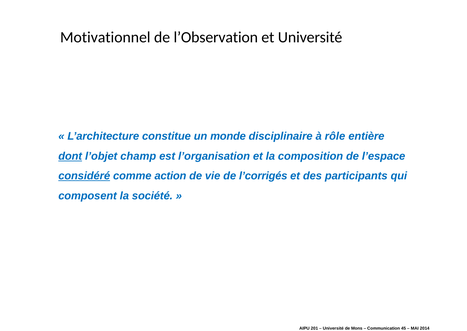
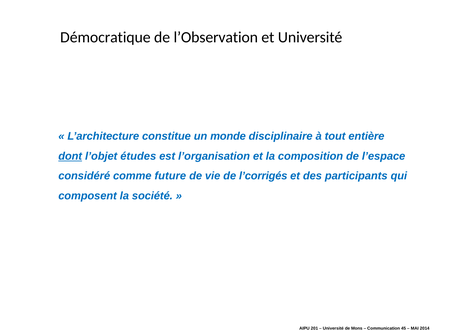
Motivationnel: Motivationnel -> Démocratique (105, 37)
rôle: rôle -> tout (335, 136)
champ: champ -> études (138, 156)
considéré underline: present -> none (84, 176)
action: action -> future (170, 176)
